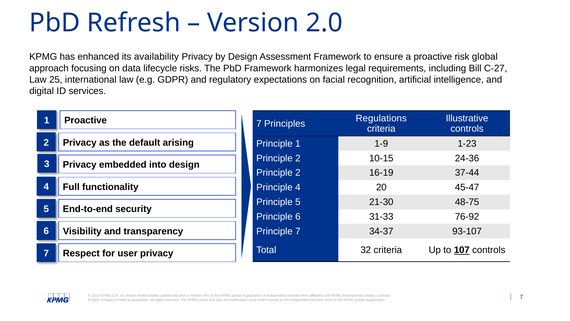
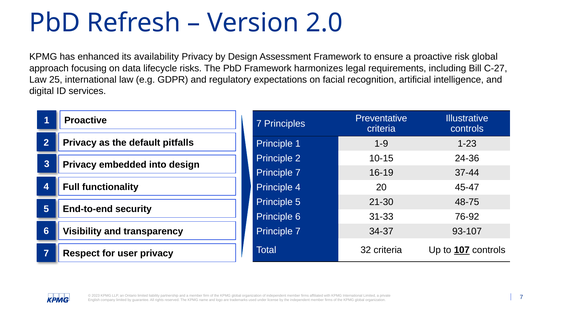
Regulations: Regulations -> Preventative (381, 118)
arising: arising -> pitfalls (178, 142)
2: 2 -> 7 (298, 173)
